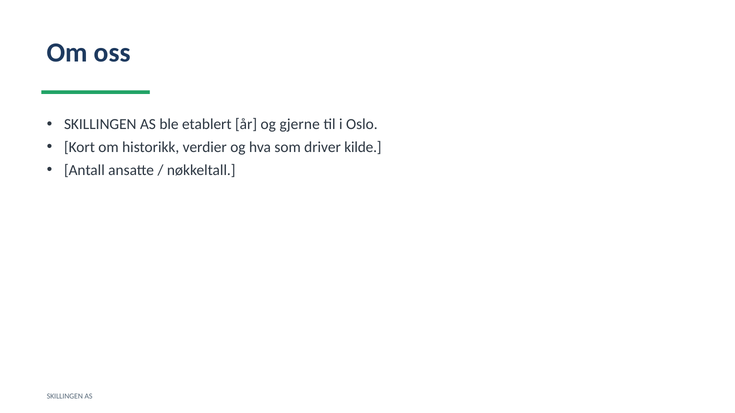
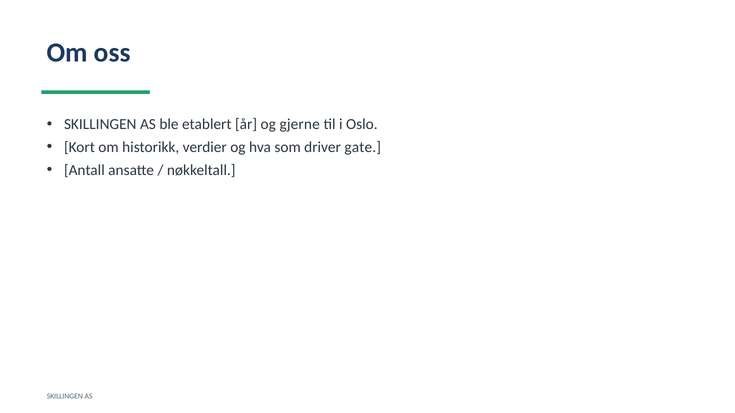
kilde: kilde -> gate (363, 147)
